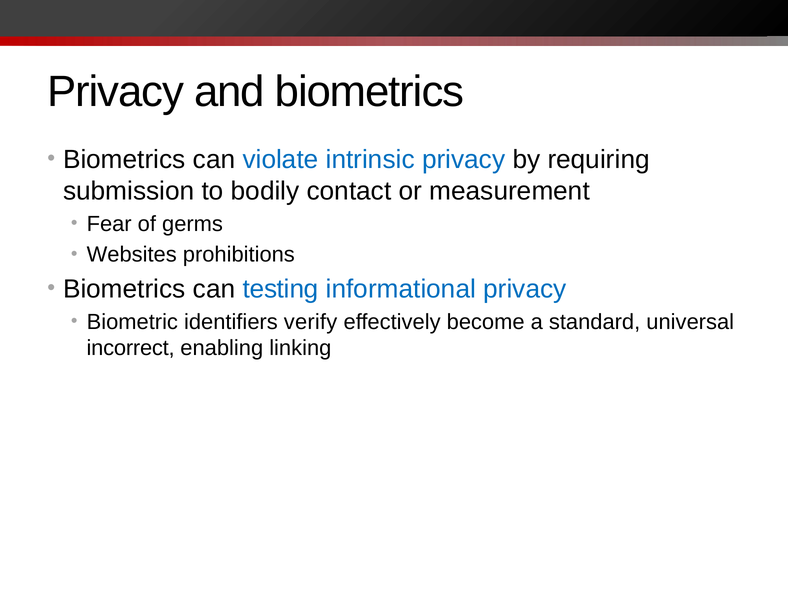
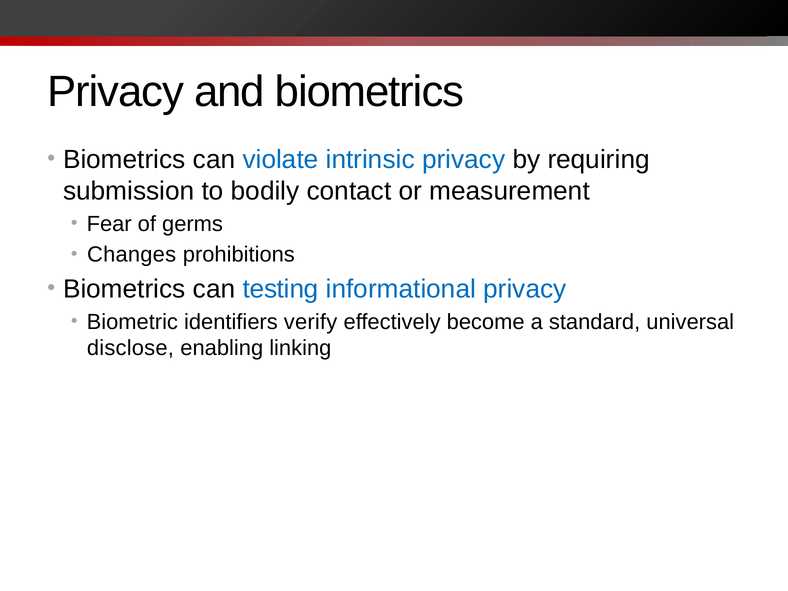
Websites: Websites -> Changes (132, 255)
incorrect: incorrect -> disclose (130, 348)
